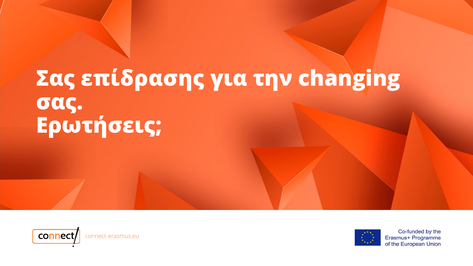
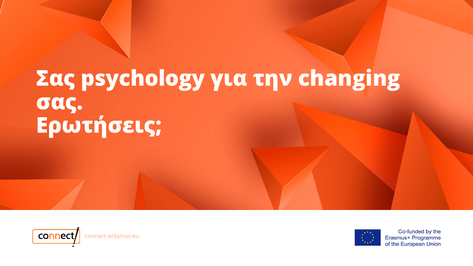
επίδρασης: επίδρασης -> psychology (143, 79)
